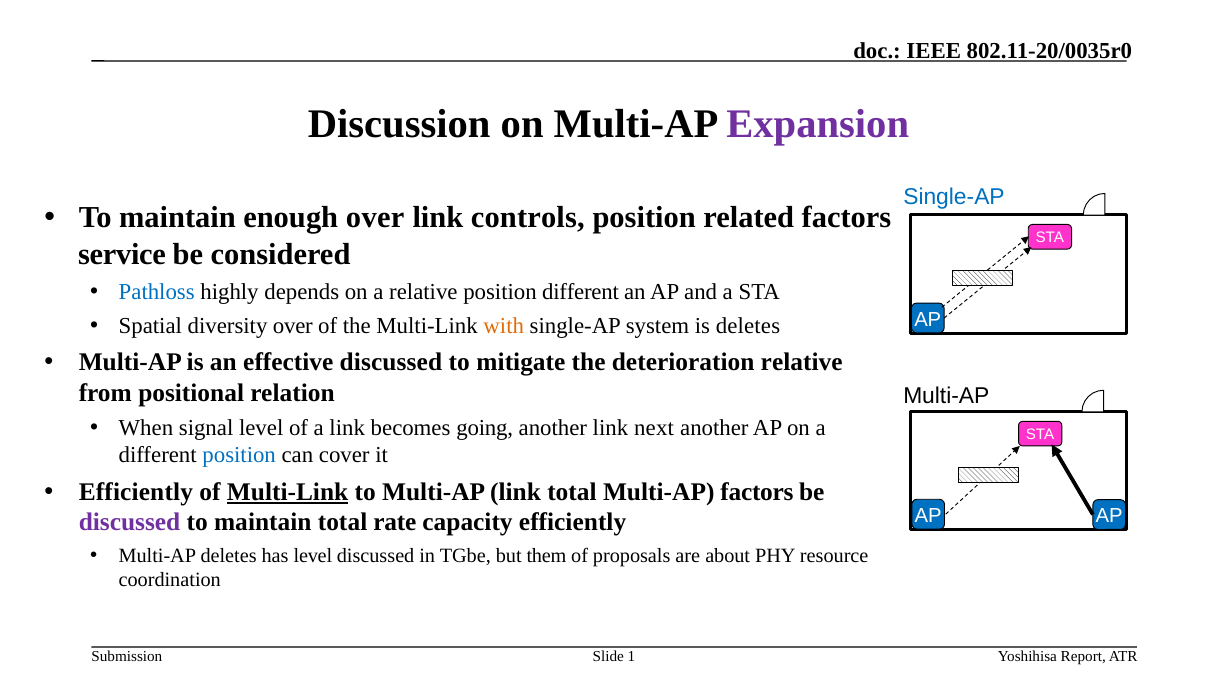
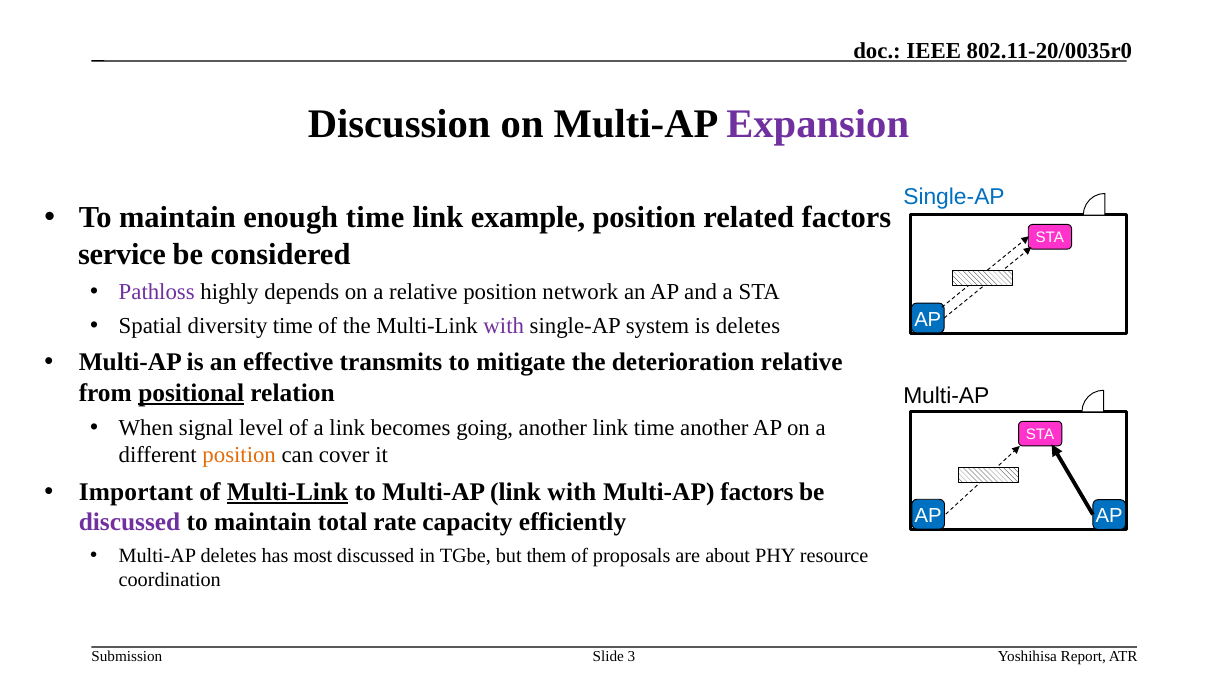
enough over: over -> time (375, 218)
controls: controls -> example (528, 218)
Pathloss colour: blue -> purple (157, 292)
position different: different -> network (580, 292)
diversity over: over -> time (293, 326)
with colour: orange -> purple (504, 326)
effective discussed: discussed -> transmits (391, 363)
positional underline: none -> present (191, 393)
link next: next -> time (654, 428)
position colour: blue -> orange (239, 455)
Efficiently: Efficiently -> Important (136, 492)
link total: total -> with (572, 492)
has level: level -> most (313, 556)
1: 1 -> 3 (631, 657)
